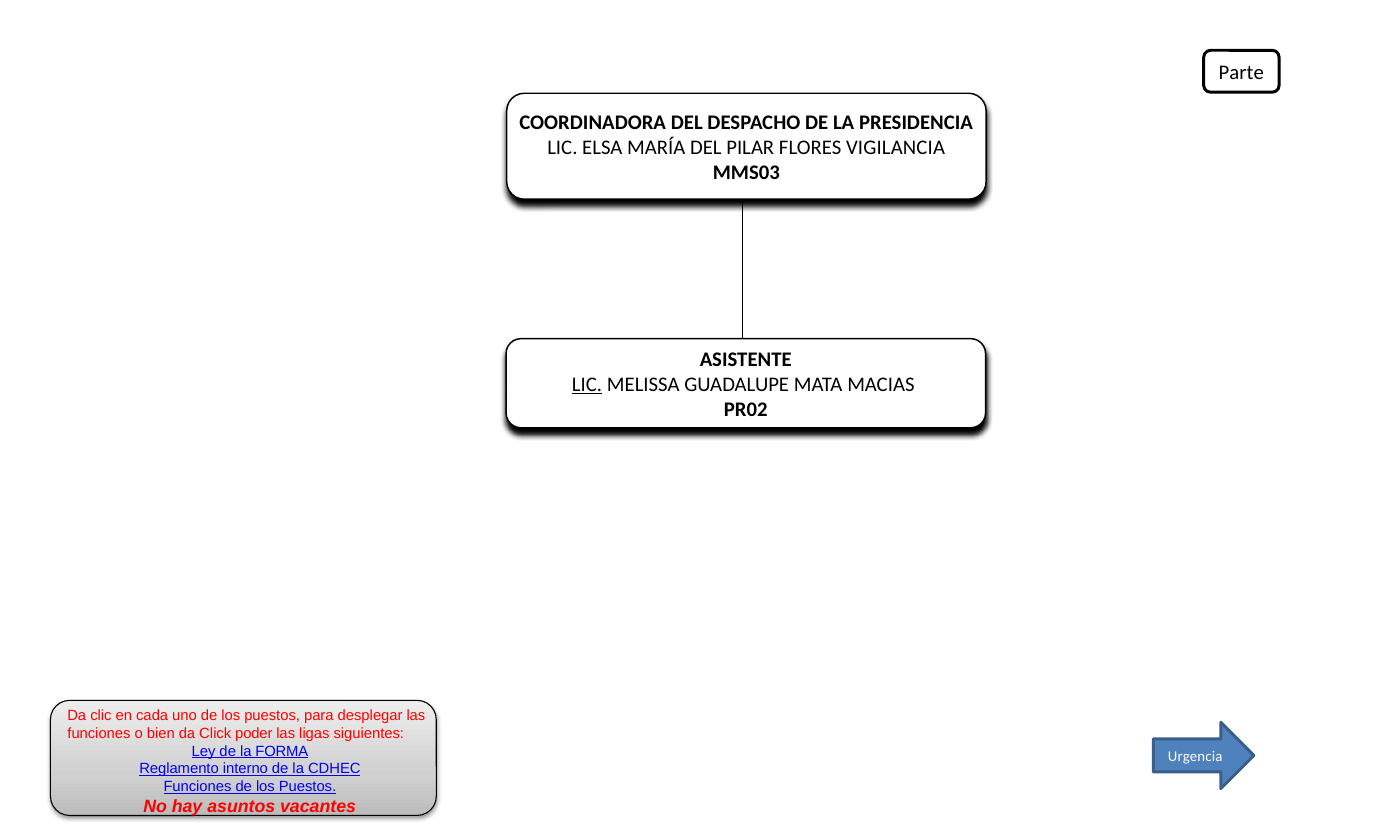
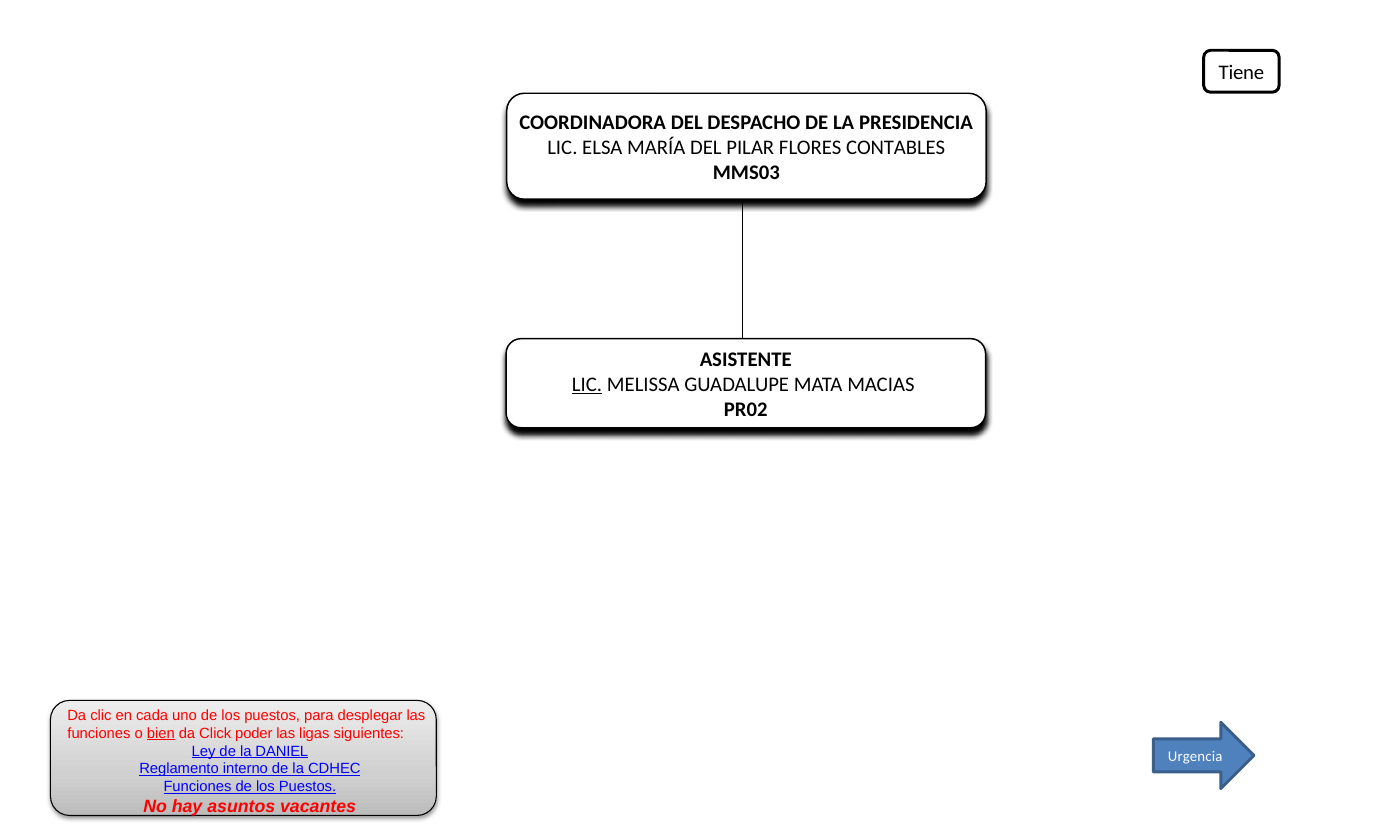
Parte: Parte -> Tiene (1241, 73)
VIGILANCIA: VIGILANCIA -> CONTABLES (896, 148)
bien underline: none -> present (161, 733)
FORMA: FORMA -> DANIEL (282, 751)
